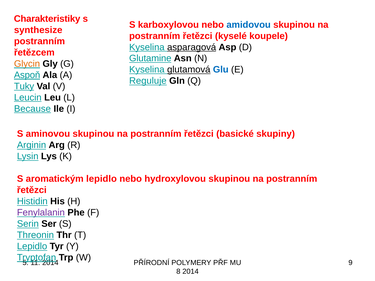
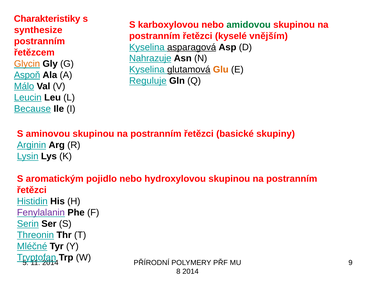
amidovou colour: blue -> green (249, 25)
koupele: koupele -> vnějším (269, 36)
Glutamine: Glutamine -> Nahrazuje (150, 58)
Glu colour: blue -> orange (221, 70)
Tuky: Tuky -> Málo (24, 86)
aromatickým lepidlo: lepidlo -> pojidlo (102, 179)
Lepidlo: Lepidlo -> Mléčné (32, 246)
